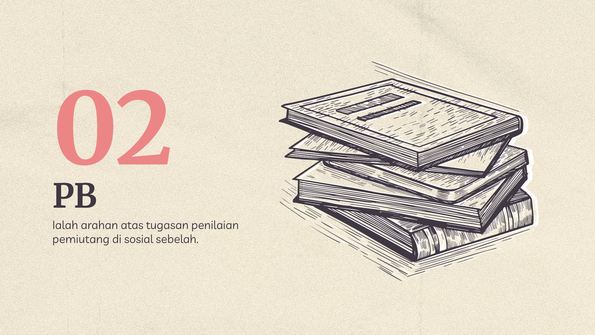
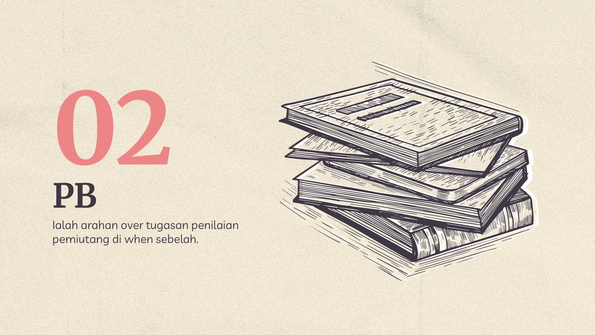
atas: atas -> over (132, 225)
sosial: sosial -> when (139, 239)
